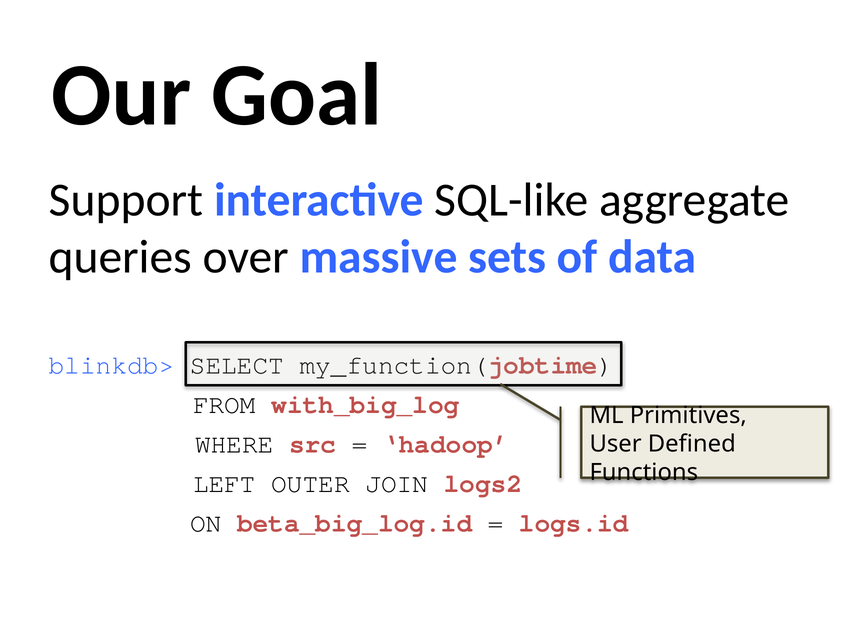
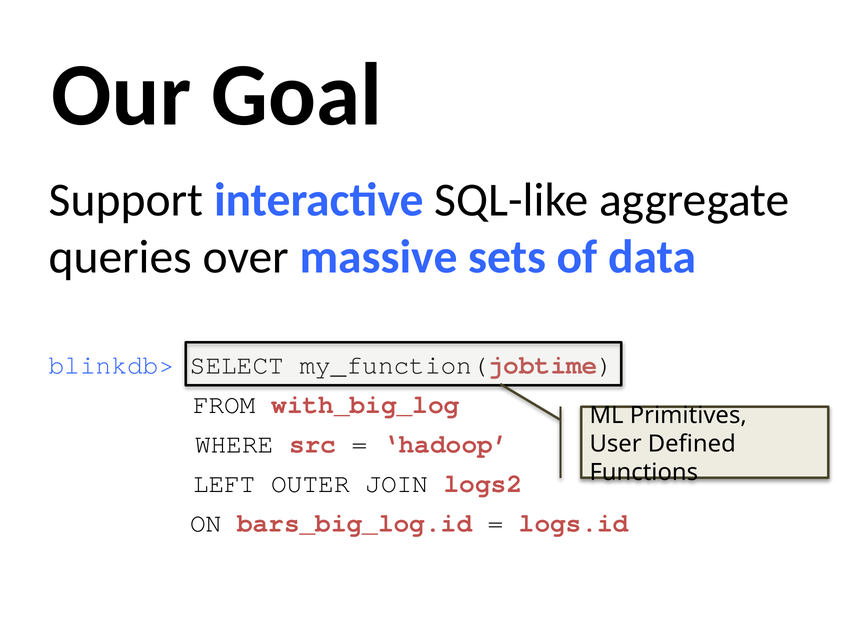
beta_big_log.id: beta_big_log.id -> bars_big_log.id (355, 524)
